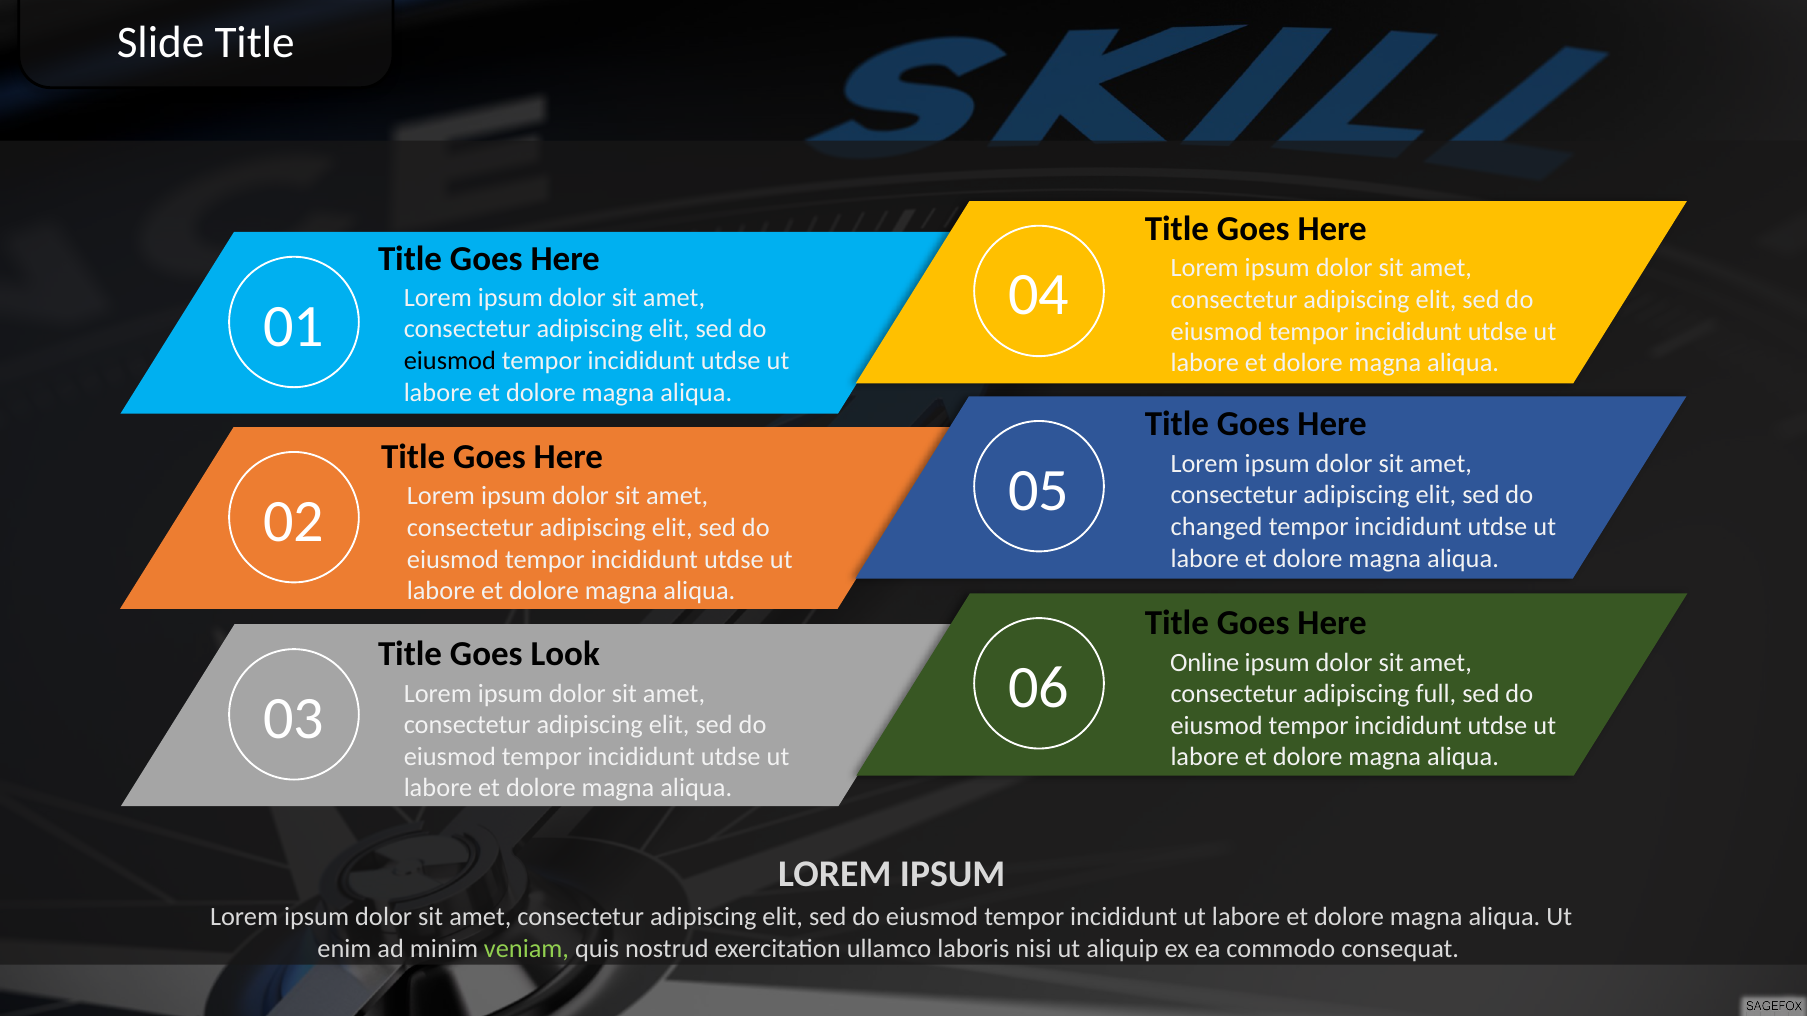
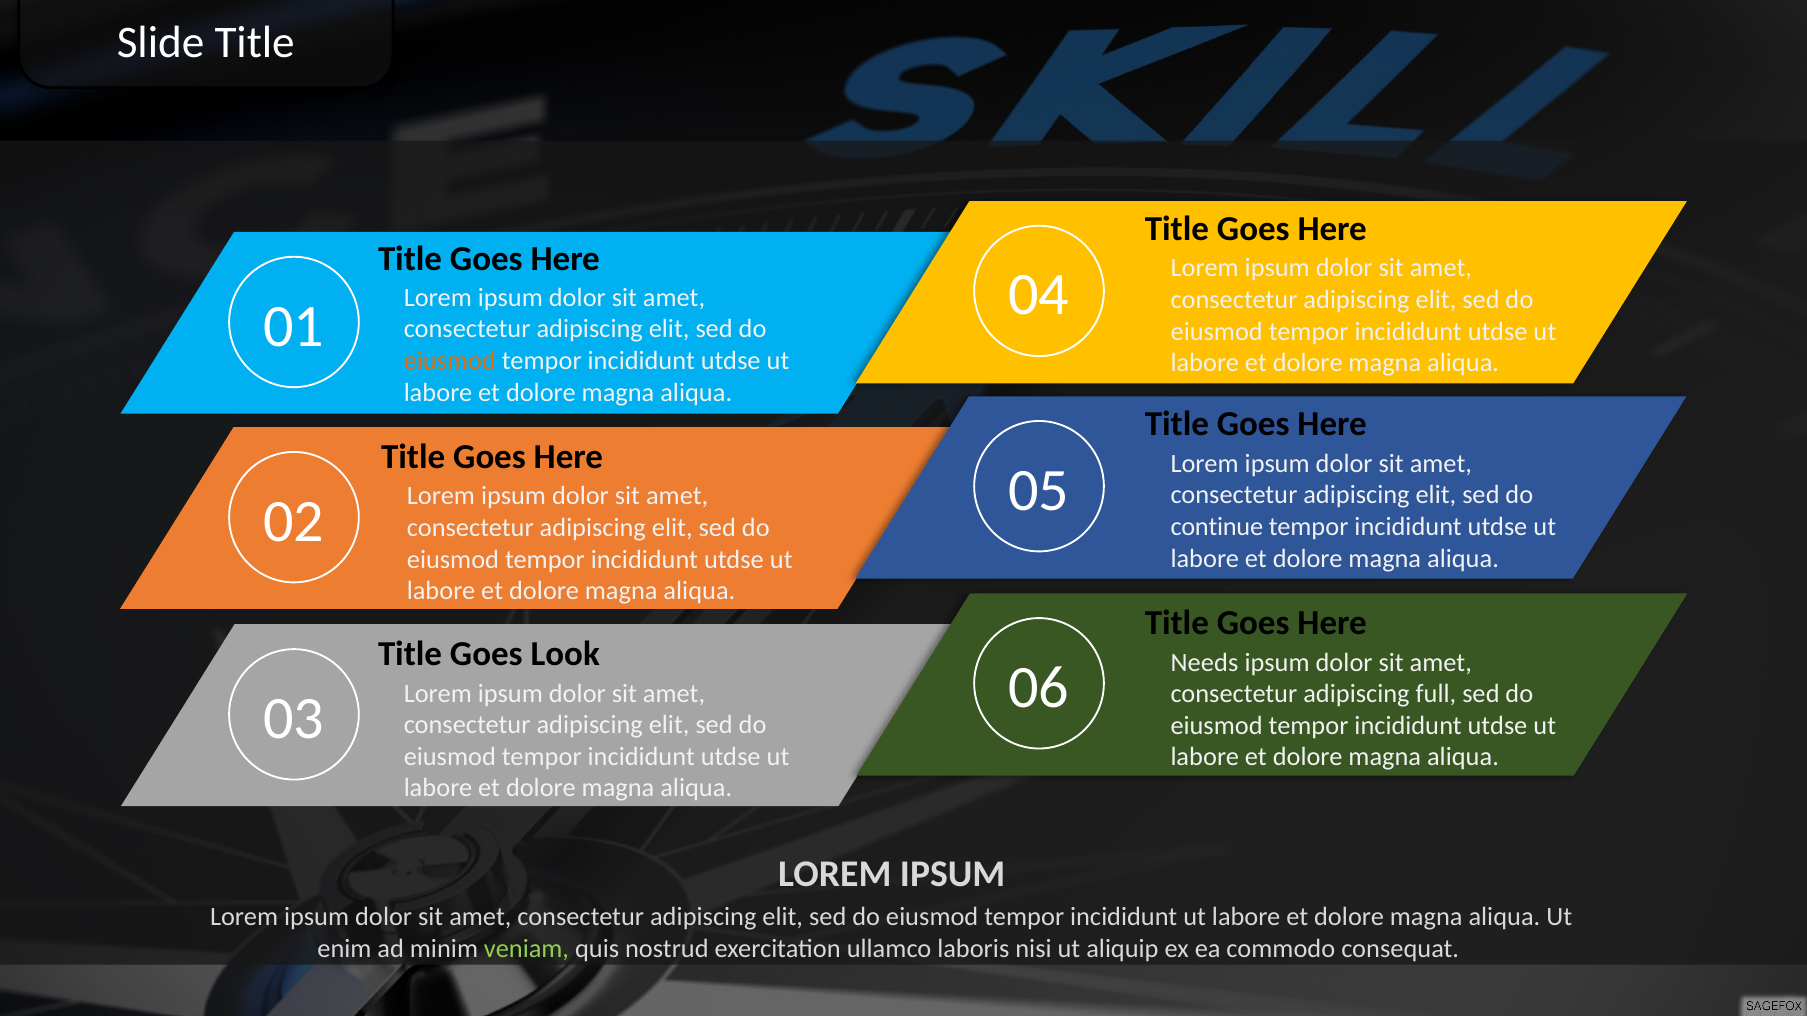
eiusmod colour: black -> orange (450, 361)
changed: changed -> continue (1217, 527)
Online: Online -> Needs (1205, 663)
